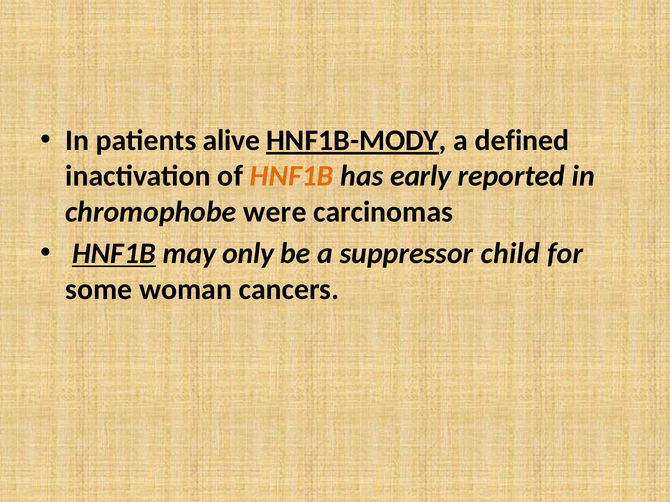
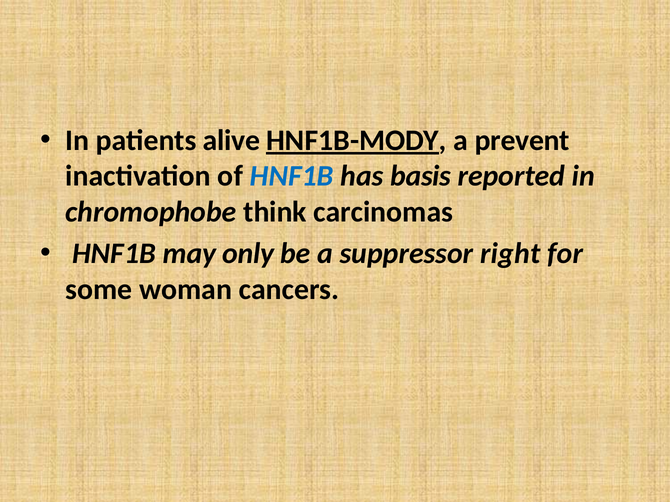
defined: defined -> prevent (522, 141)
HNF1B colour: orange -> blue (292, 176)
early: early -> basis (421, 176)
were: were -> think (275, 212)
HNF1B underline: present -> none (114, 254)
child: child -> right (510, 254)
